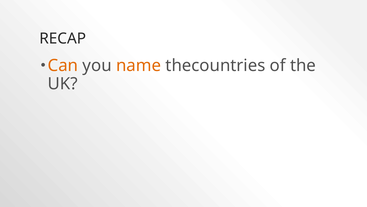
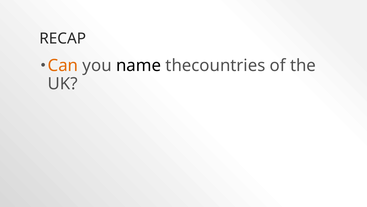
name colour: orange -> black (139, 65)
